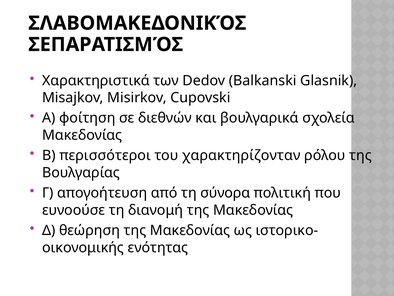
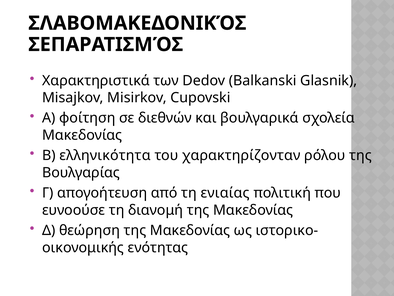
περισσότεροι: περισσότεροι -> ελληνικότητα (105, 155)
σύνορα: σύνορα -> ενιαίας (225, 193)
